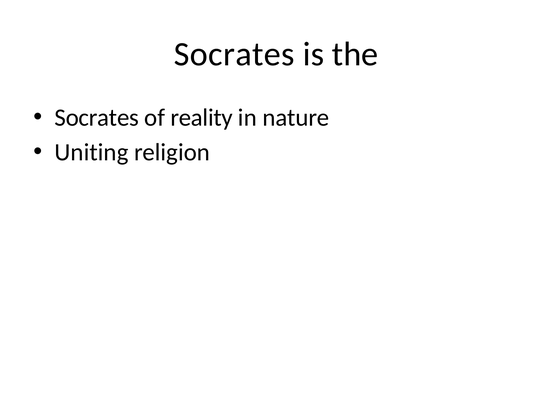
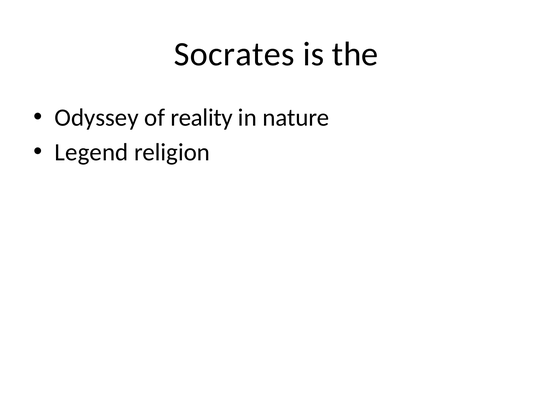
Socrates: Socrates -> Odyssey (97, 117)
Uniting: Uniting -> Legend (91, 152)
